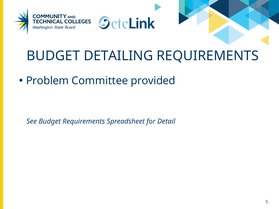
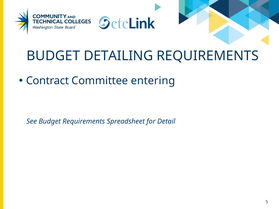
Problem: Problem -> Contract (48, 81)
provided: provided -> entering (153, 81)
